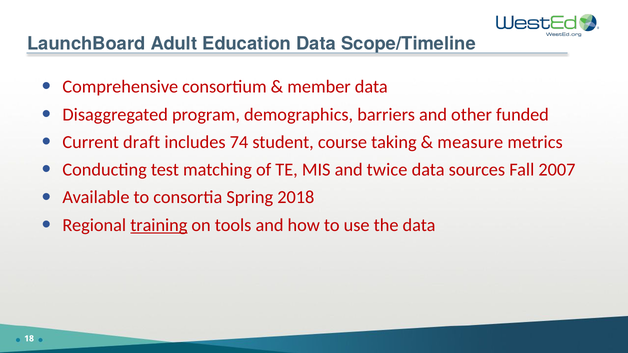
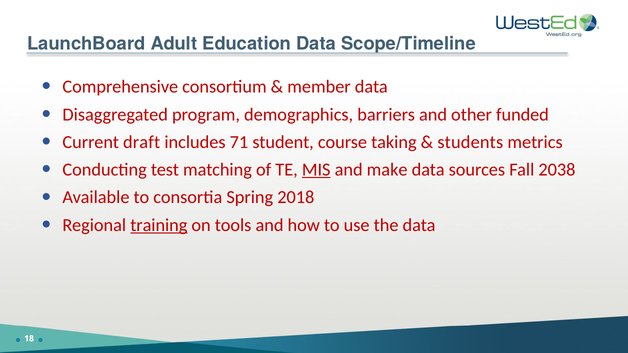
74: 74 -> 71 (239, 142)
measure: measure -> students (470, 142)
MIS underline: none -> present (316, 170)
twice: twice -> make (387, 170)
2007: 2007 -> 2038 (557, 170)
